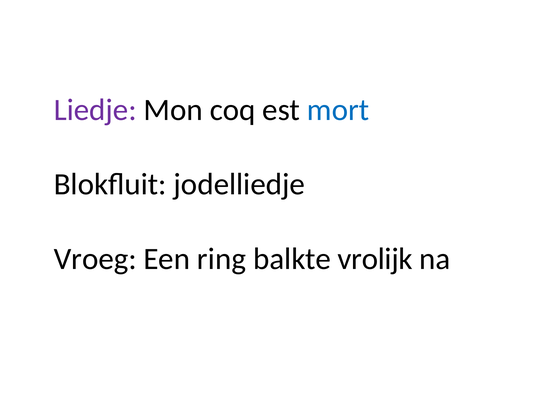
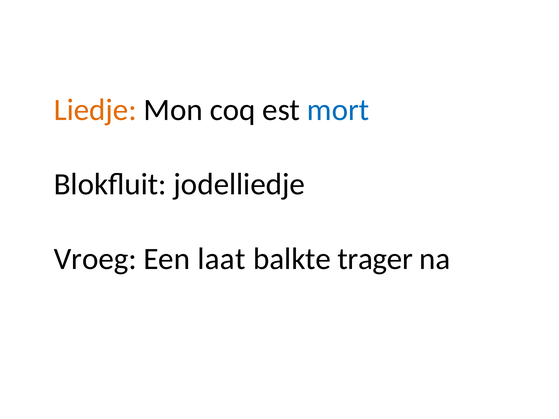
Liedje colour: purple -> orange (95, 110)
ring: ring -> laat (221, 259)
vrolijk: vrolijk -> trager (375, 259)
